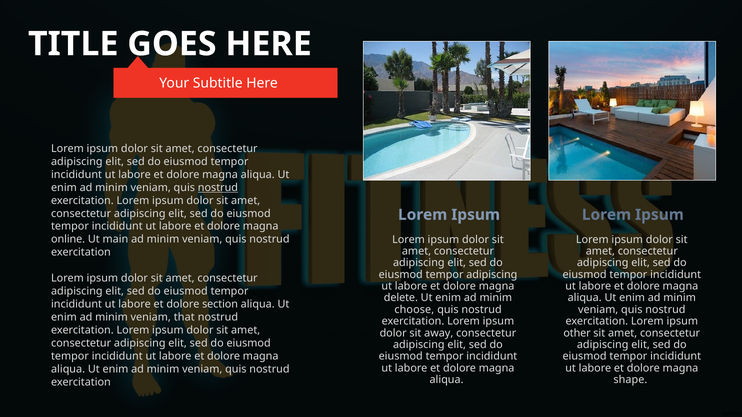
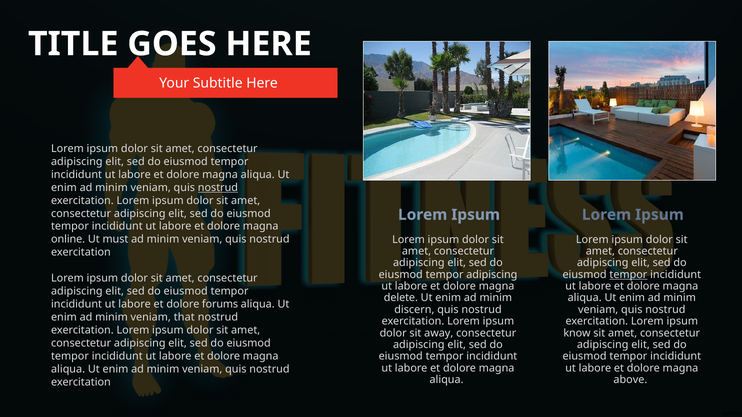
main: main -> must (115, 240)
tempor underline: none -> present (628, 275)
section: section -> forums (220, 305)
choose: choose -> discern (414, 310)
other: other -> know (577, 333)
shape: shape -> above (630, 380)
